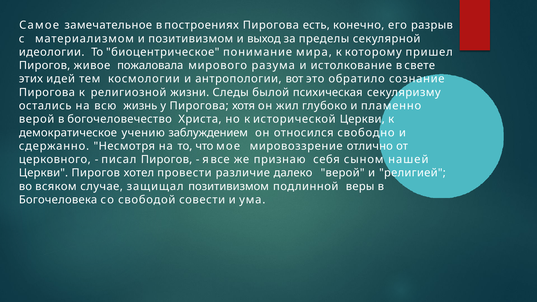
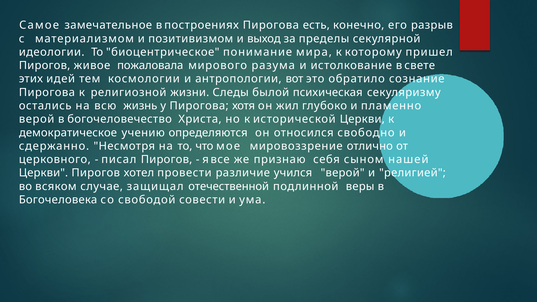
заблуждением: заблуждением -> определяются (208, 133)
далеко: далеко -> учился (293, 173)
защищал позитивизмом: позитивизмом -> отечественной (229, 186)
